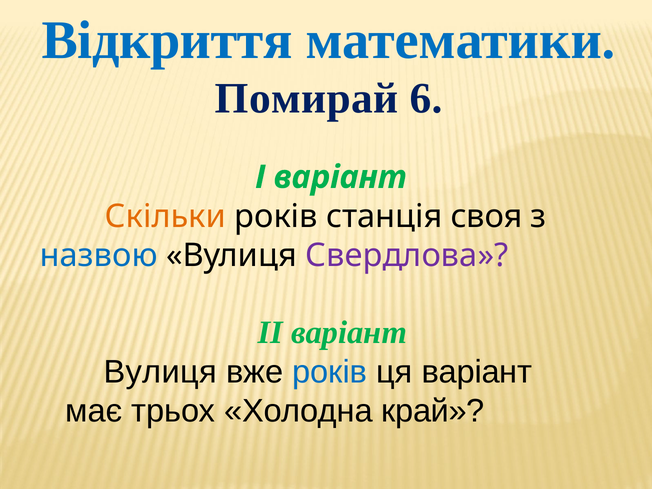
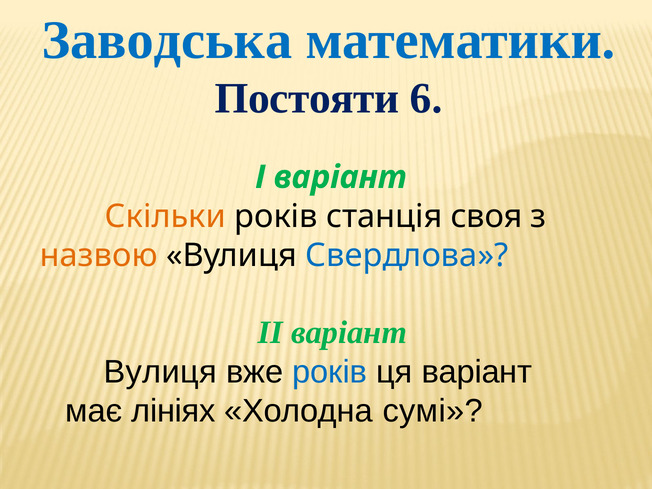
Відкриття: Відкриття -> Заводська (167, 40)
Помирай: Помирай -> Постояти (307, 98)
назвою colour: blue -> orange (99, 255)
Свердлова colour: purple -> blue (407, 255)
трьох: трьох -> лініях (173, 411)
край: край -> сумі (433, 411)
